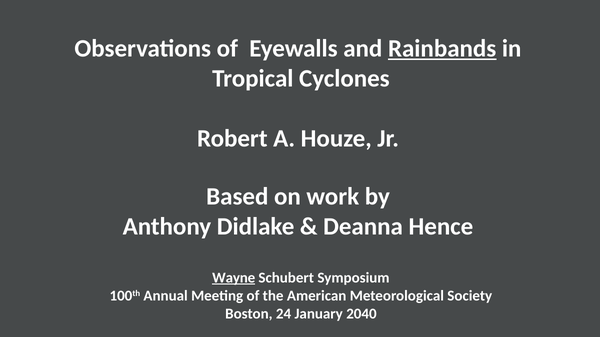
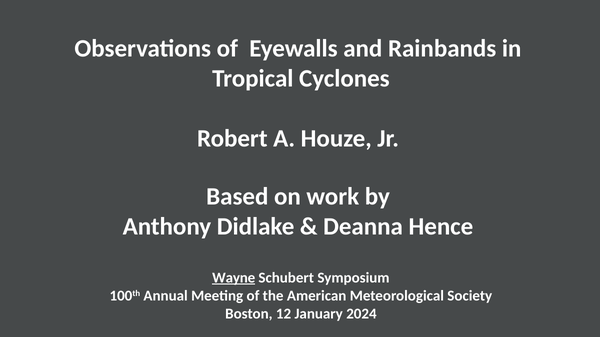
Rainbands underline: present -> none (442, 48)
24: 24 -> 12 (284, 314)
2040: 2040 -> 2024 (361, 314)
